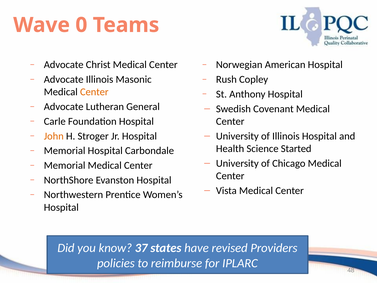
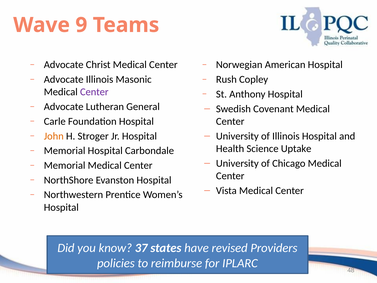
0: 0 -> 9 (81, 25)
Center colour: orange -> purple (94, 92)
Started: Started -> Uptake (296, 149)
